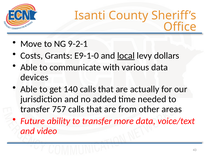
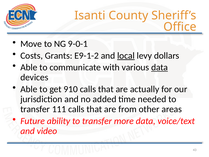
9-2-1: 9-2-1 -> 9-0-1 (78, 44)
E9-1-0: E9-1-0 -> E9-1-2 (87, 56)
data underline: none -> present (160, 67)
140: 140 -> 910 (71, 89)
757: 757 -> 111 (59, 109)
